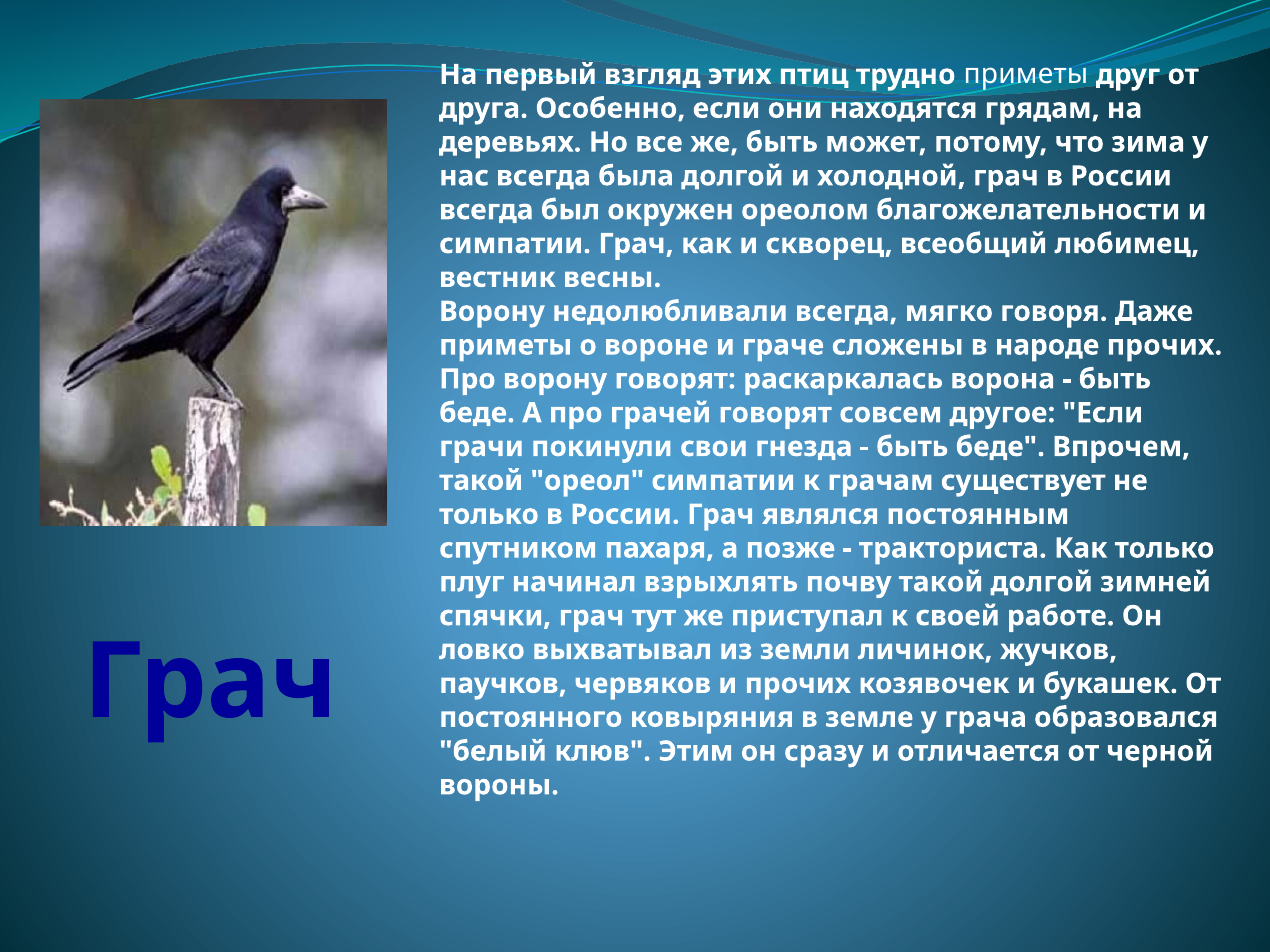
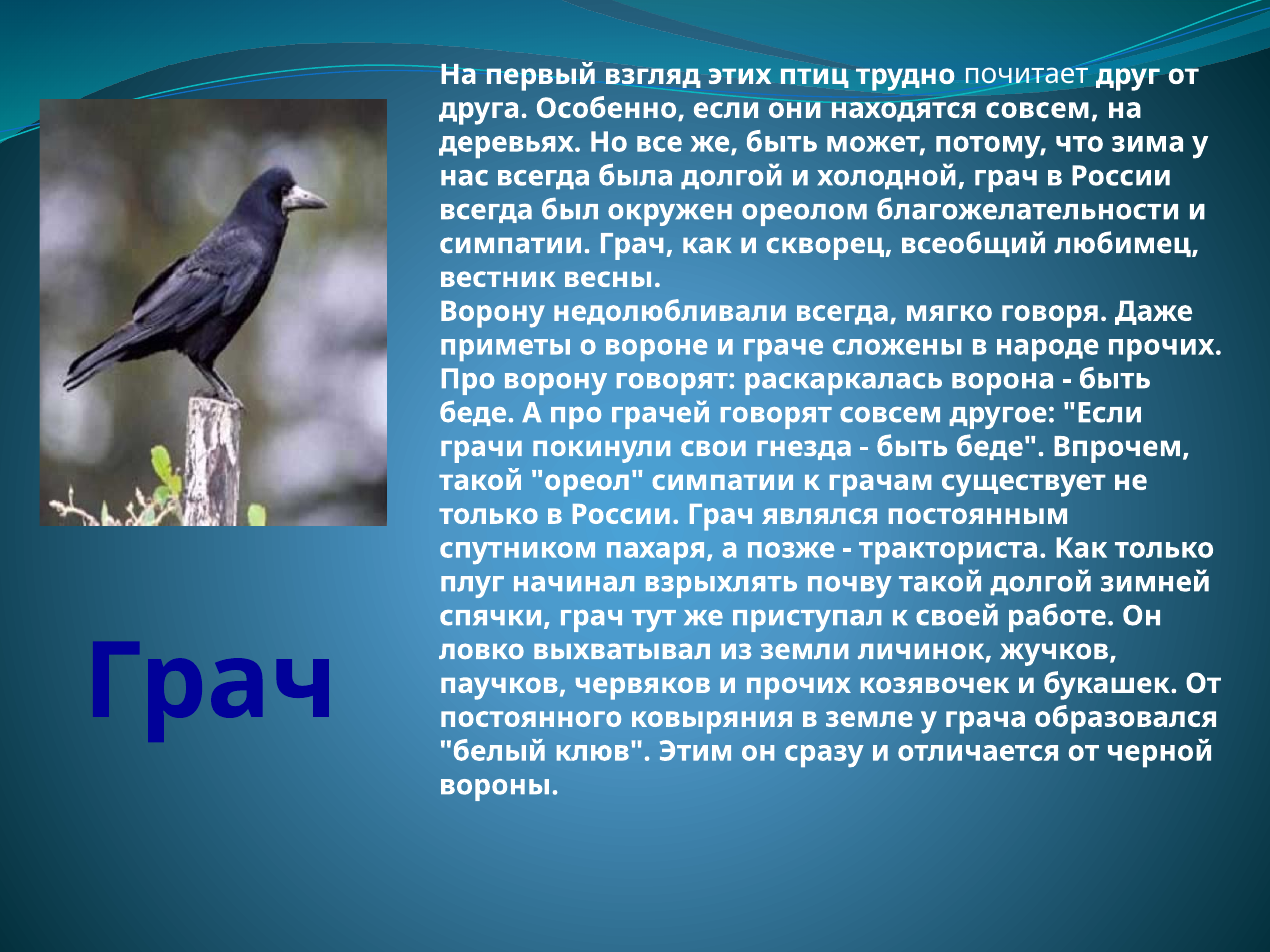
трудно приметы: приметы -> почитает (1026, 75)
находятся грядам: грядам -> совсем (1042, 109)
